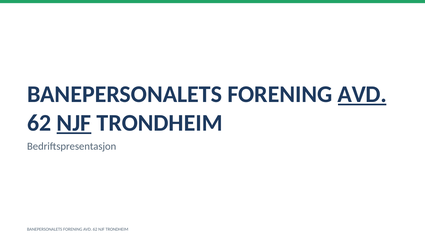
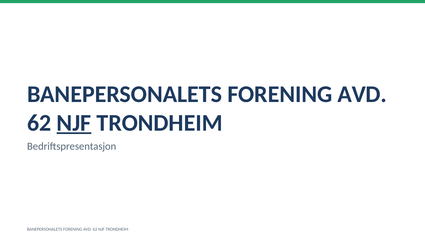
AVD underline: present -> none (362, 94)
